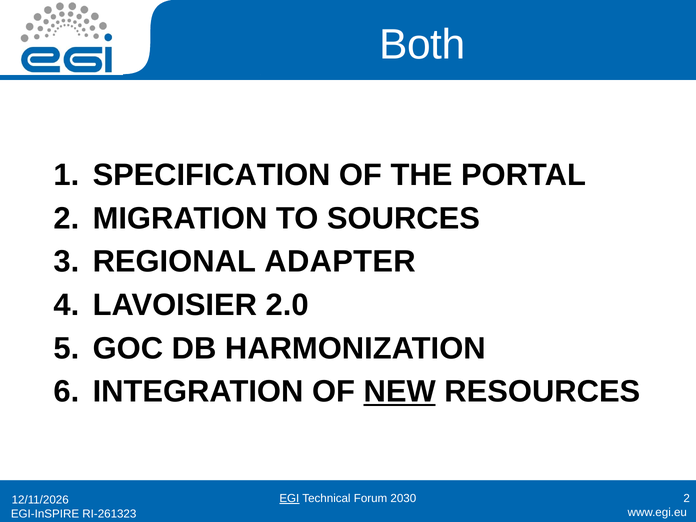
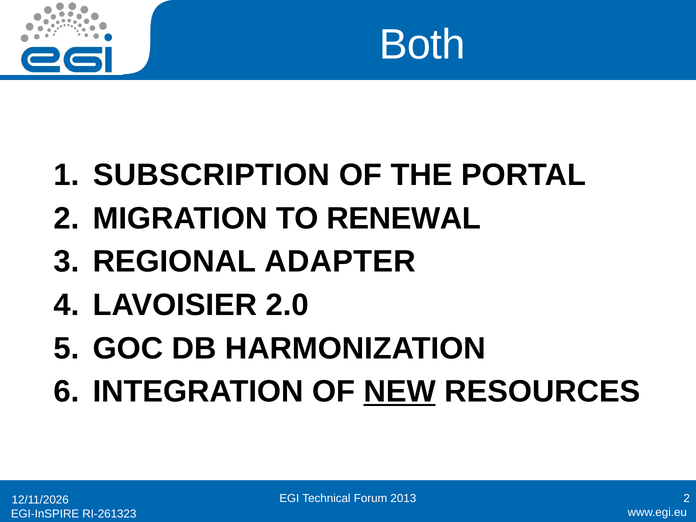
SPECIFICATION: SPECIFICATION -> SUBSCRIPTION (211, 175)
SOURCES: SOURCES -> RENEWAL (404, 218)
EGI underline: present -> none (289, 499)
2030: 2030 -> 2013 (403, 499)
